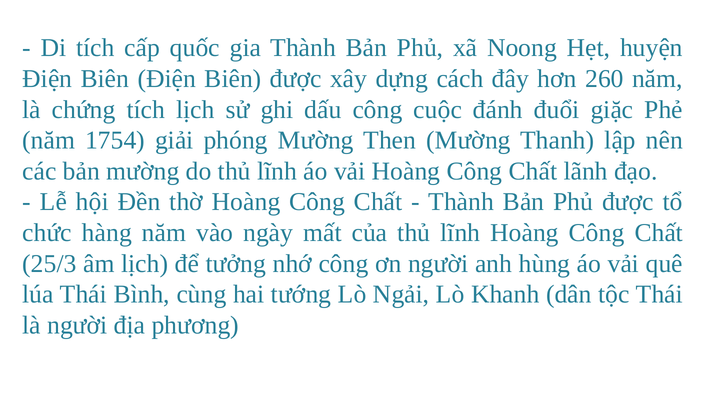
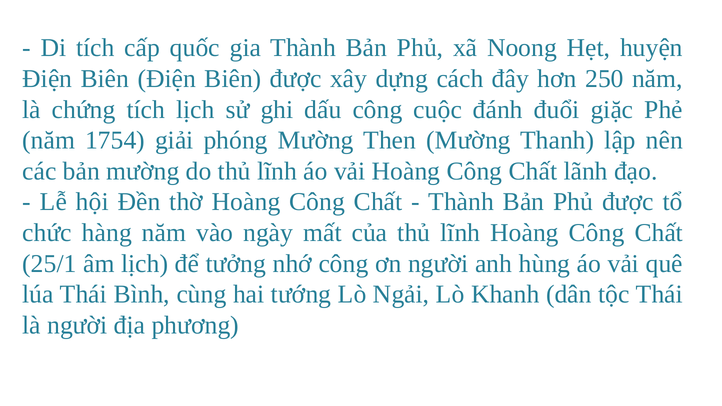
260: 260 -> 250 (604, 79)
25/3: 25/3 -> 25/1 (49, 264)
